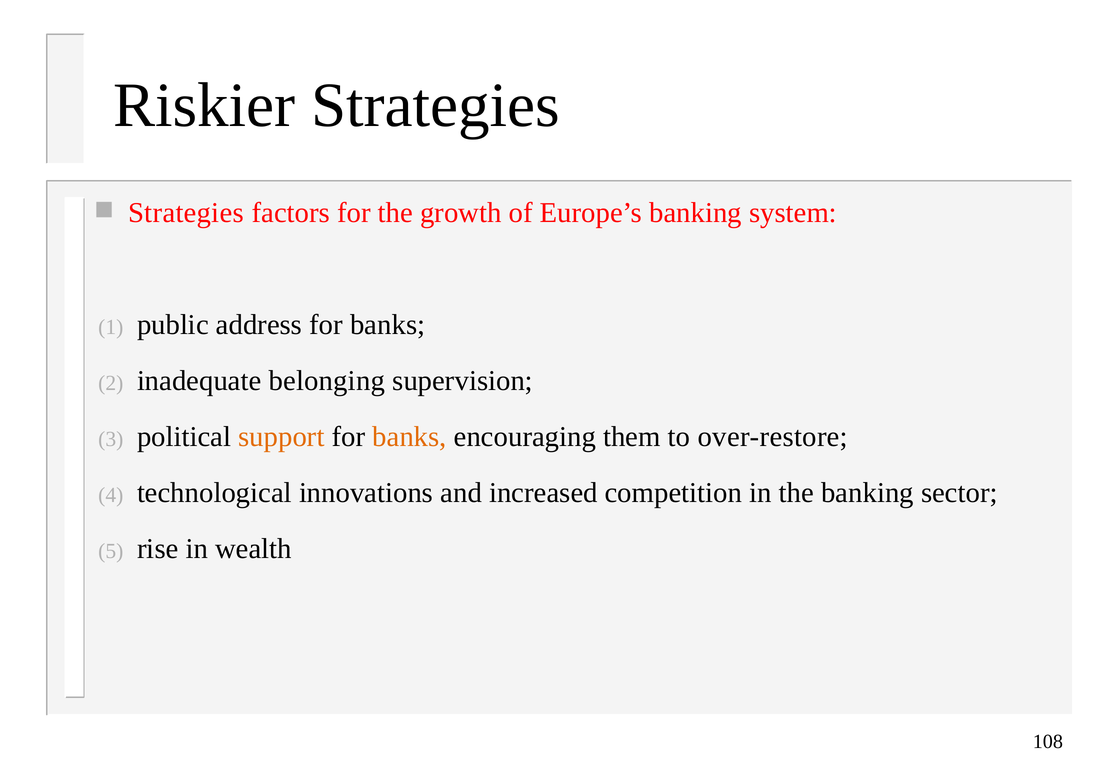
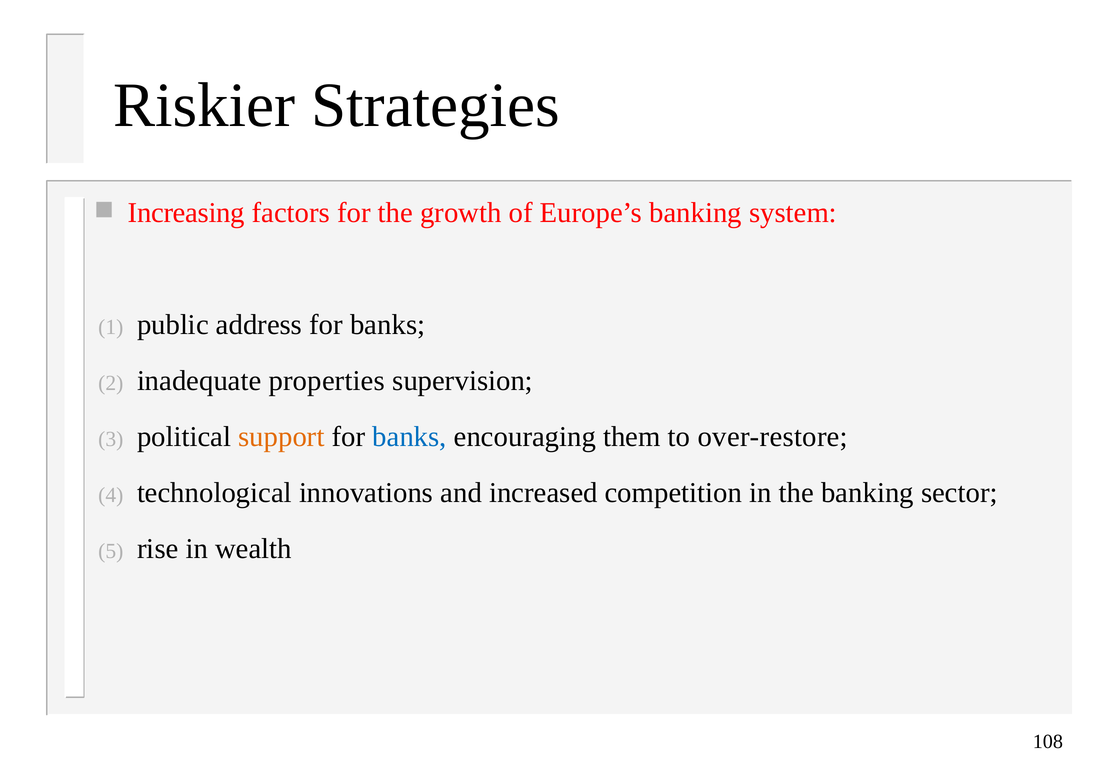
Strategies: Strategies -> Increasing (186, 213)
belonging: belonging -> properties (327, 381)
banks colour: orange -> blue (410, 437)
